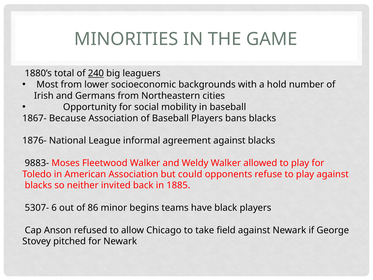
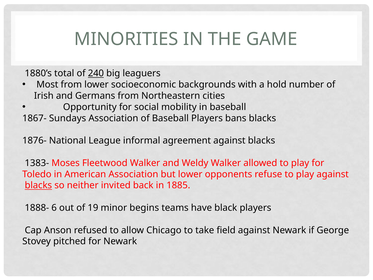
Because: Because -> Sundays (68, 118)
9883-: 9883- -> 1383- (37, 163)
but could: could -> lower (190, 174)
blacks underline: none -> present (38, 185)
5307-: 5307- -> 1888- (37, 208)
86: 86 -> 19 (93, 208)
